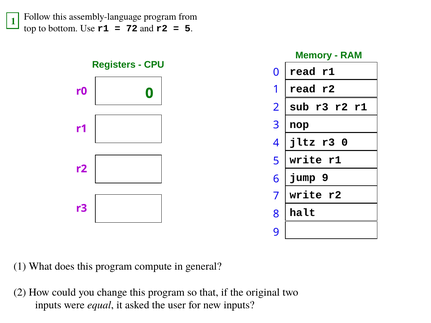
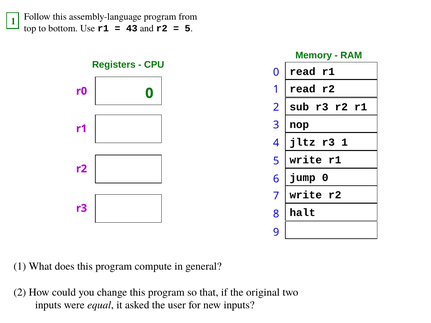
72: 72 -> 43 (132, 28)
r3 0: 0 -> 1 (345, 142)
jump 9: 9 -> 0 (325, 178)
